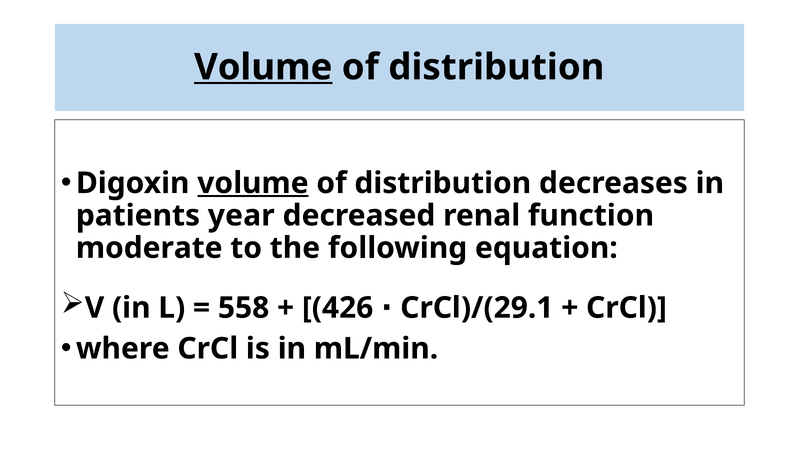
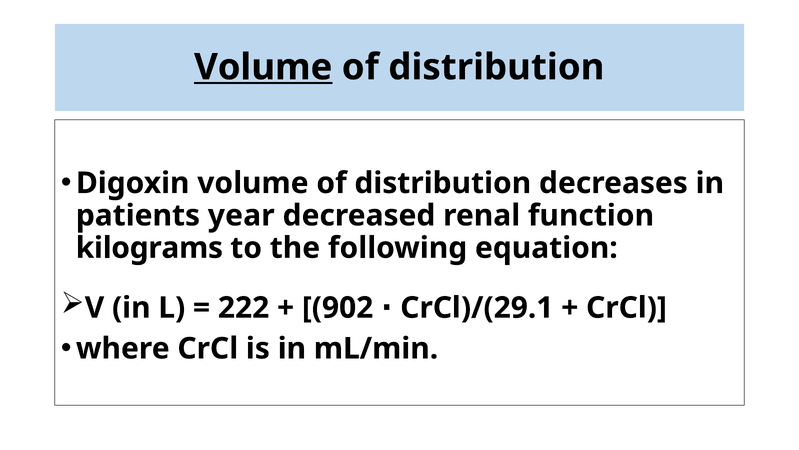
volume underline: present -> none (253, 183)
moderate: moderate -> kilograms (149, 248)
558: 558 -> 222 (244, 307)
426: 426 -> 902 (338, 307)
